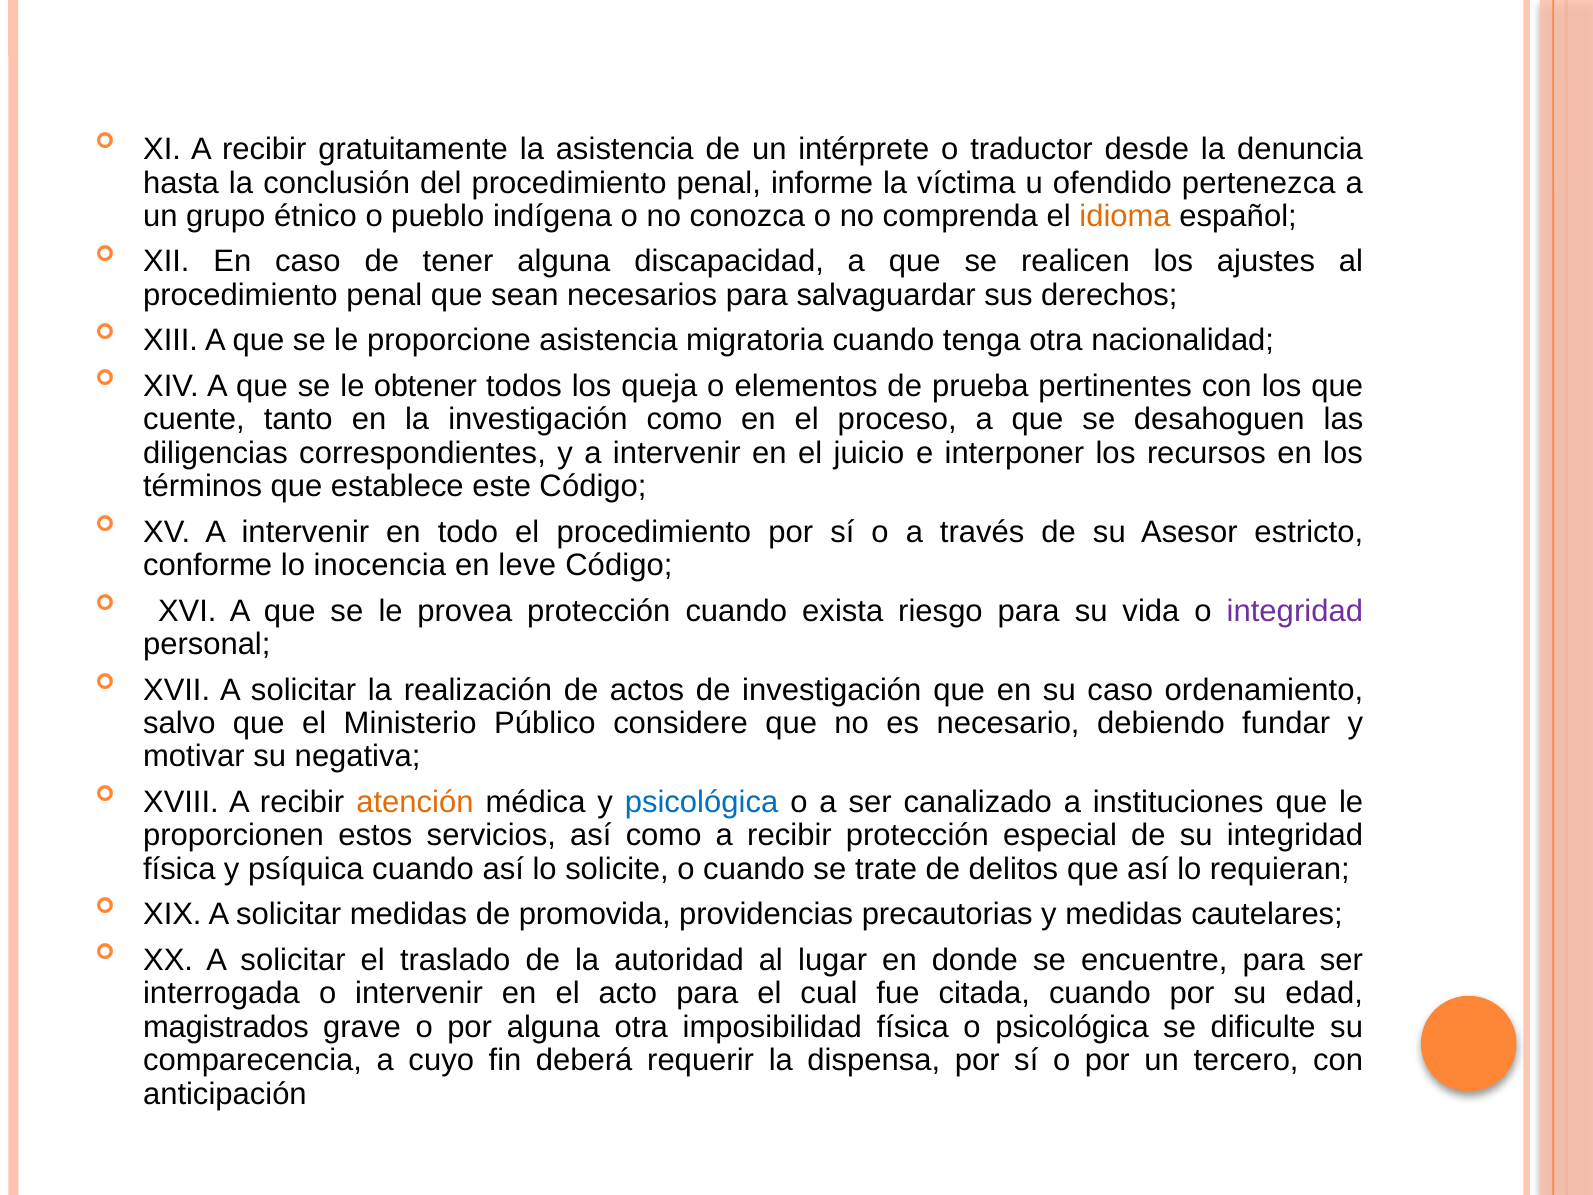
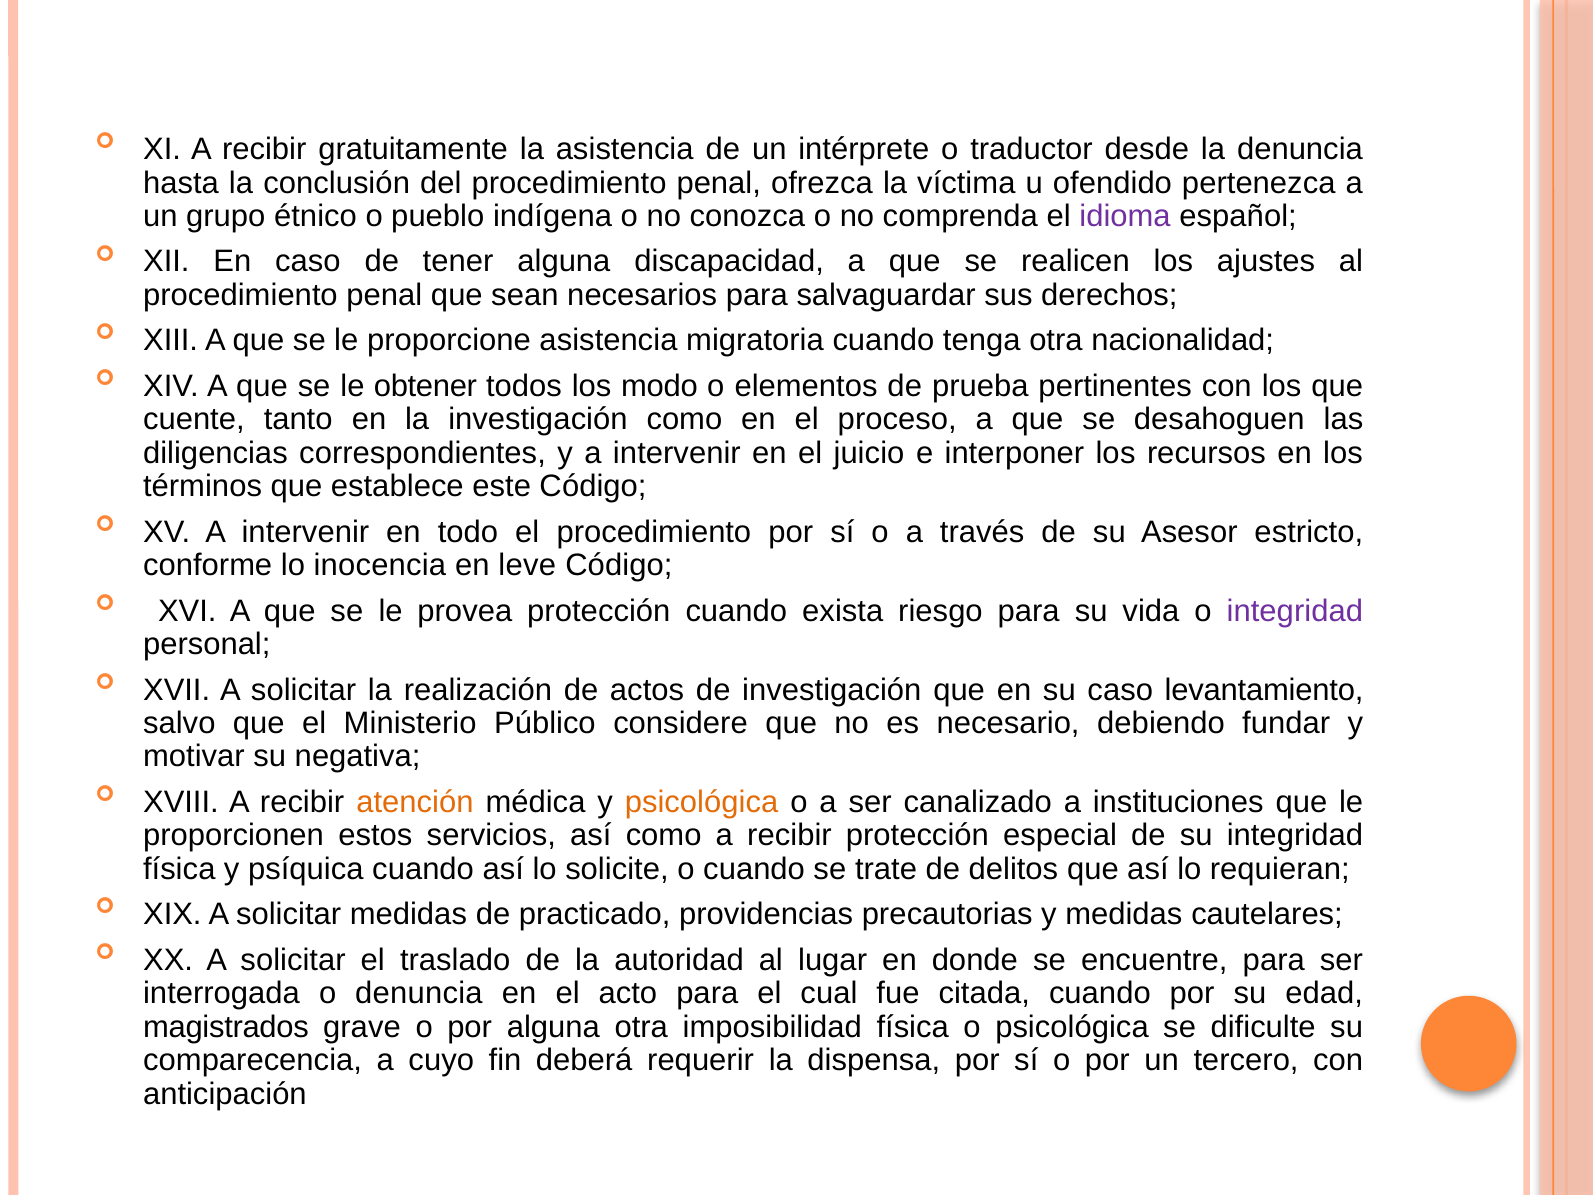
informe: informe -> ofrezca (822, 183)
idioma colour: orange -> purple (1125, 216)
queja: queja -> modo (660, 386)
ordenamiento: ordenamiento -> levantamiento (1264, 690)
psicológica colour: blue -> orange (702, 802)
promovida: promovida -> practicado (595, 914)
o intervenir: intervenir -> denuncia (419, 993)
